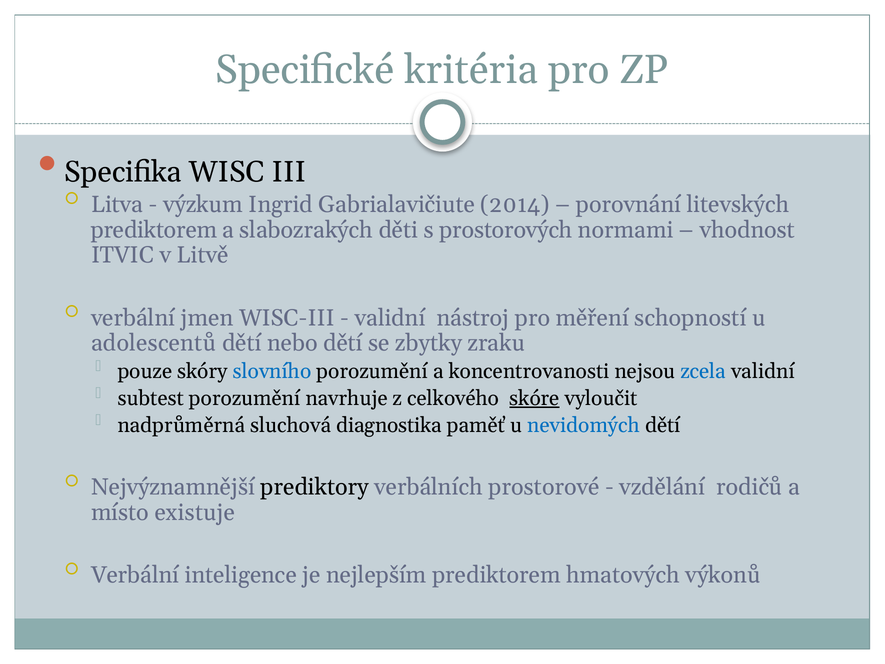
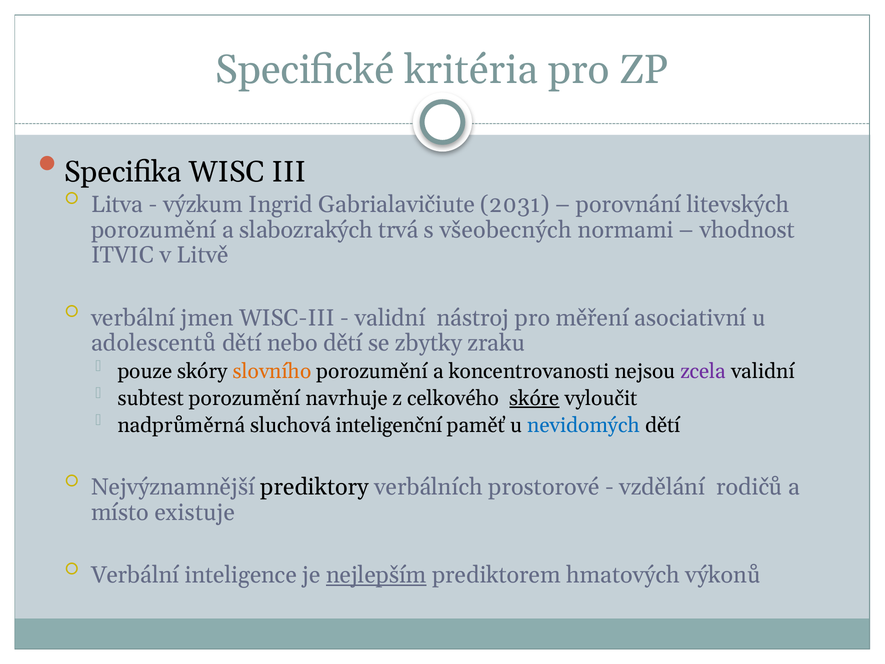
2014: 2014 -> 2031 (515, 204)
prediktorem: prediktorem -> porozumění (154, 230)
děti: děti -> trvá (398, 230)
prostorových: prostorových -> všeobecných (506, 230)
schopností: schopností -> asociativní (690, 318)
slovního colour: blue -> orange (272, 371)
zcela colour: blue -> purple (703, 371)
diagnostika: diagnostika -> inteligenční (389, 425)
nejlepším underline: none -> present (376, 575)
